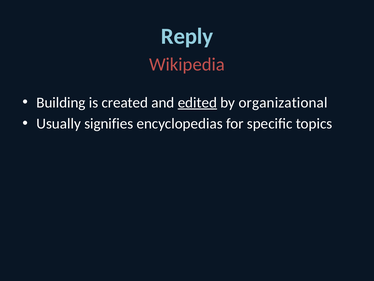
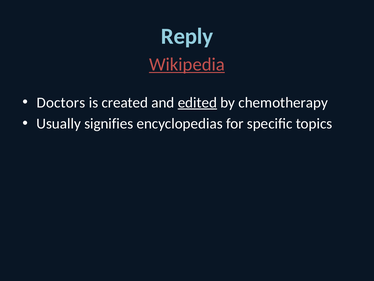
Wikipedia underline: none -> present (187, 64)
Building: Building -> Doctors (61, 102)
organizational: organizational -> chemotherapy (283, 102)
